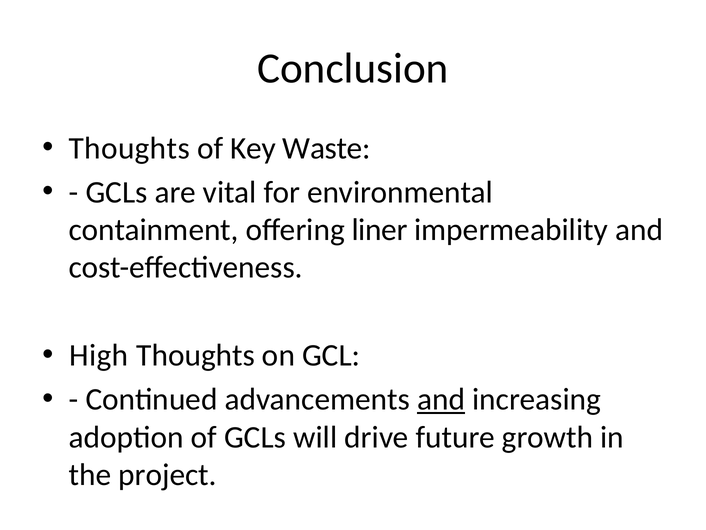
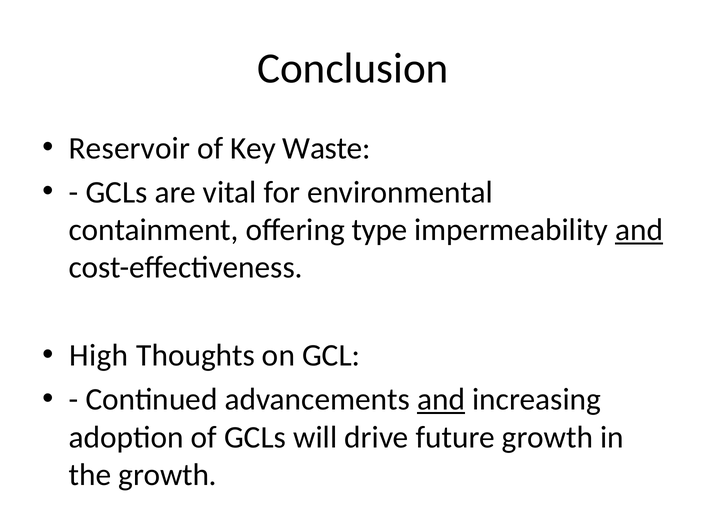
Thoughts: Thoughts -> Reservoir (129, 148)
liner: liner -> type (380, 230)
and underline: none -> present (639, 230)
the project: project -> growth (168, 475)
